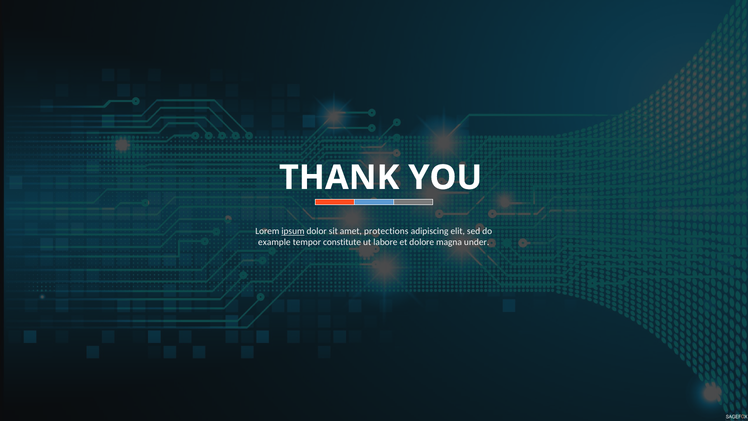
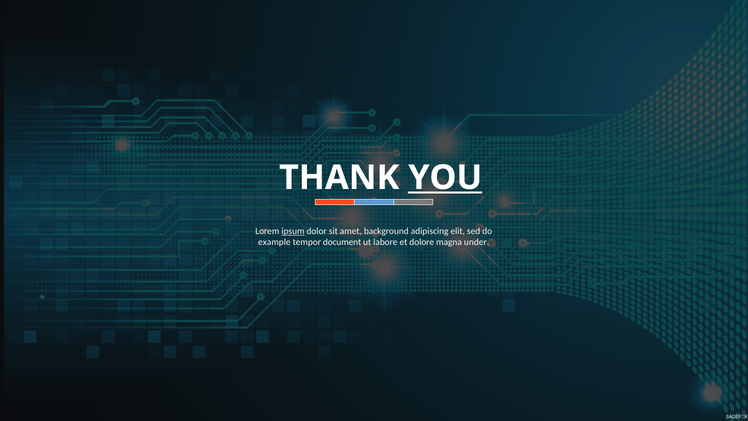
YOU underline: none -> present (445, 178)
protections: protections -> background (386, 231)
constitute: constitute -> document (342, 242)
